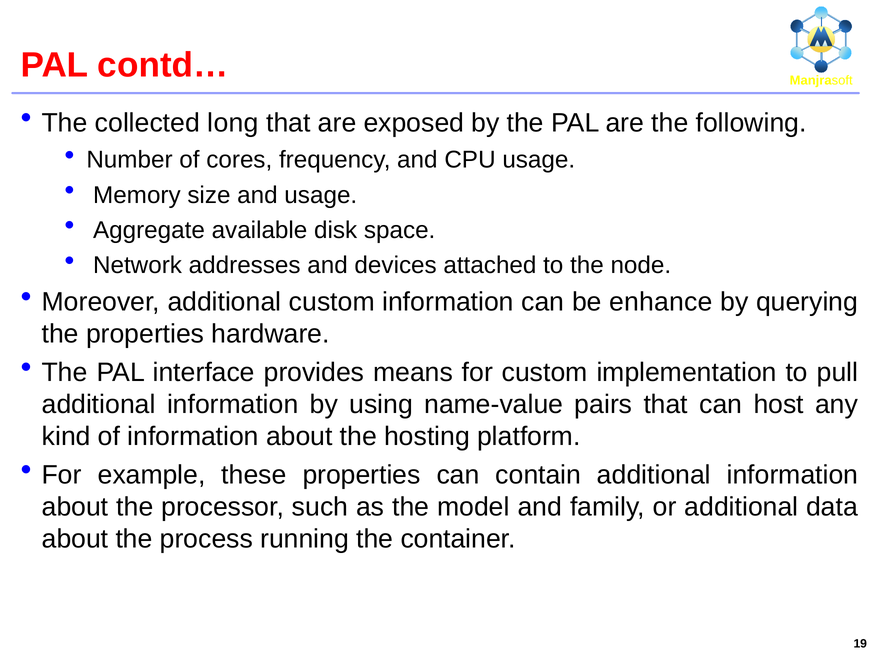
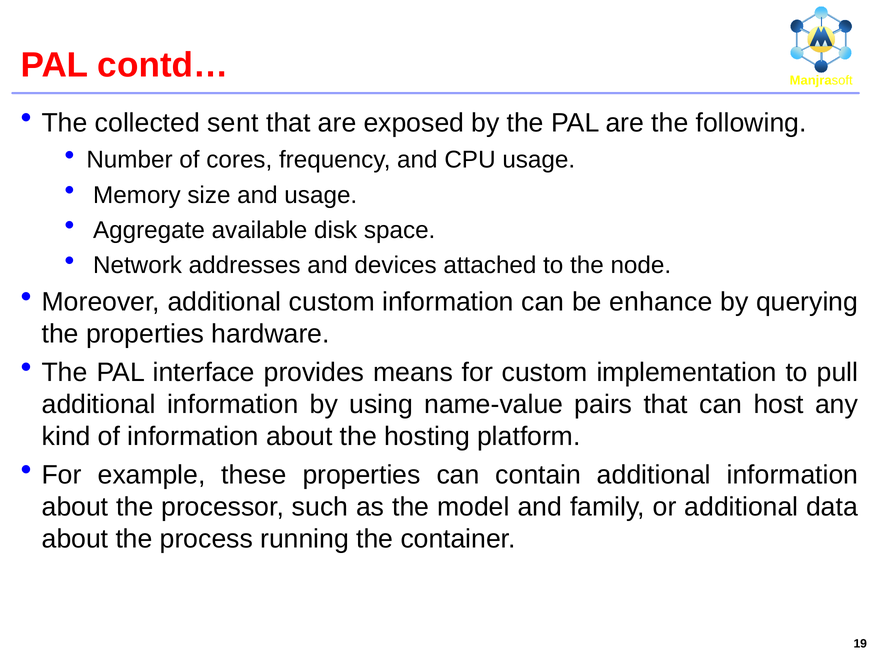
long: long -> sent (233, 123)
